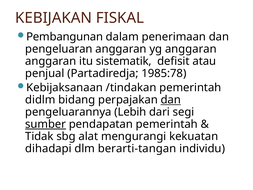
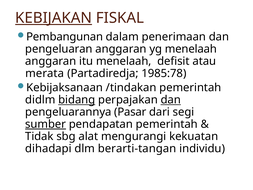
KEBIJAKAN underline: none -> present (54, 18)
yg anggaran: anggaran -> menelaah (191, 49)
itu sistematik: sistematik -> menelaah (124, 61)
penjual: penjual -> merata (45, 73)
bidang underline: none -> present (77, 100)
Lebih: Lebih -> Pasar (130, 112)
